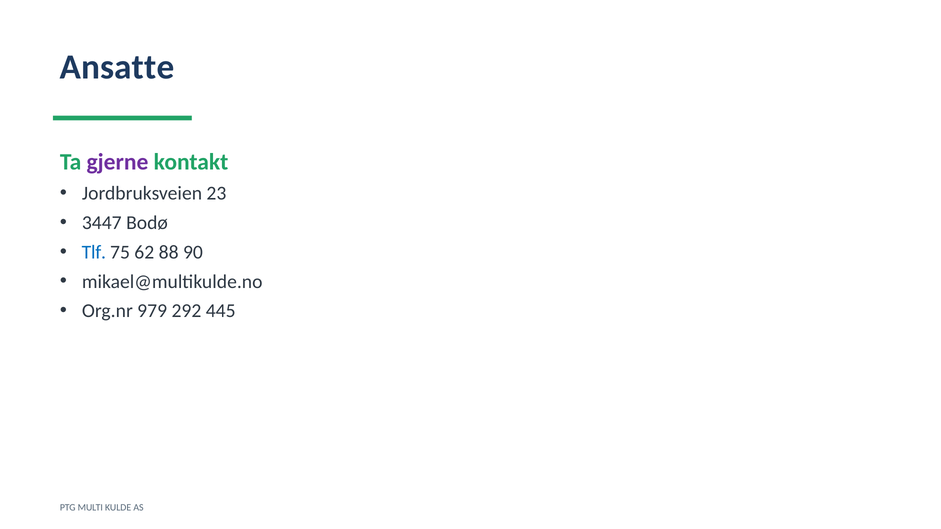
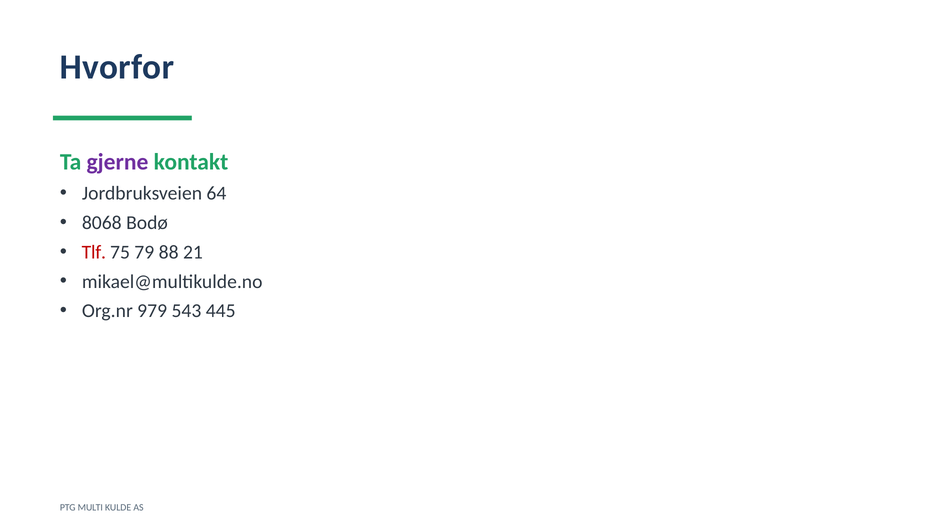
Ansatte: Ansatte -> Hvorfor (117, 67)
23: 23 -> 64 (216, 193)
3447: 3447 -> 8068 (102, 223)
Tlf colour: blue -> red (94, 252)
62: 62 -> 79 (144, 252)
90: 90 -> 21 (193, 252)
292: 292 -> 543 (186, 311)
